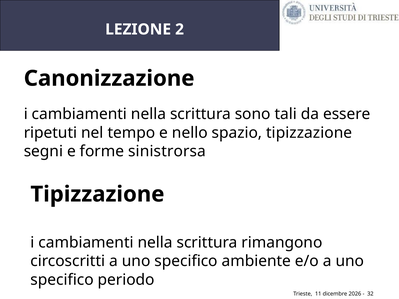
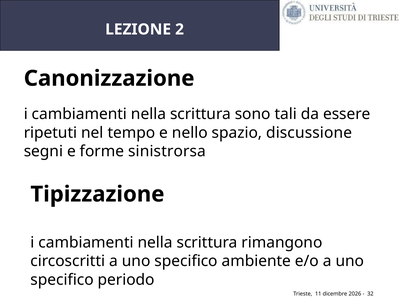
spazio tipizzazione: tipizzazione -> discussione (309, 133)
